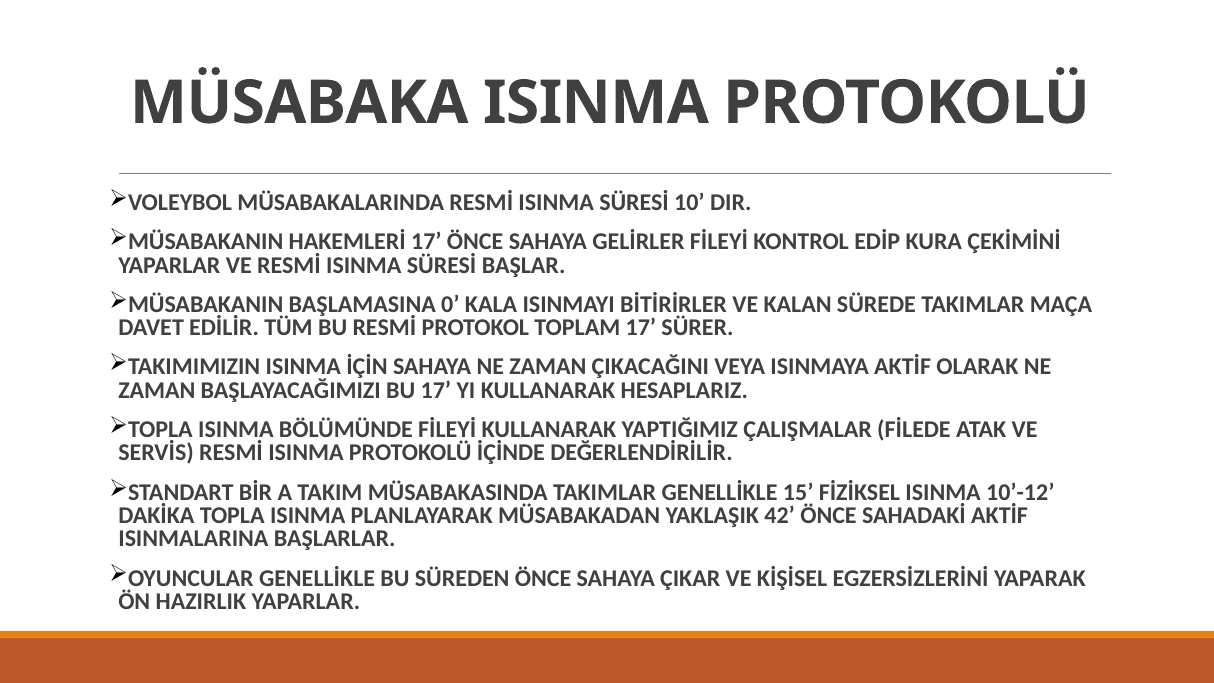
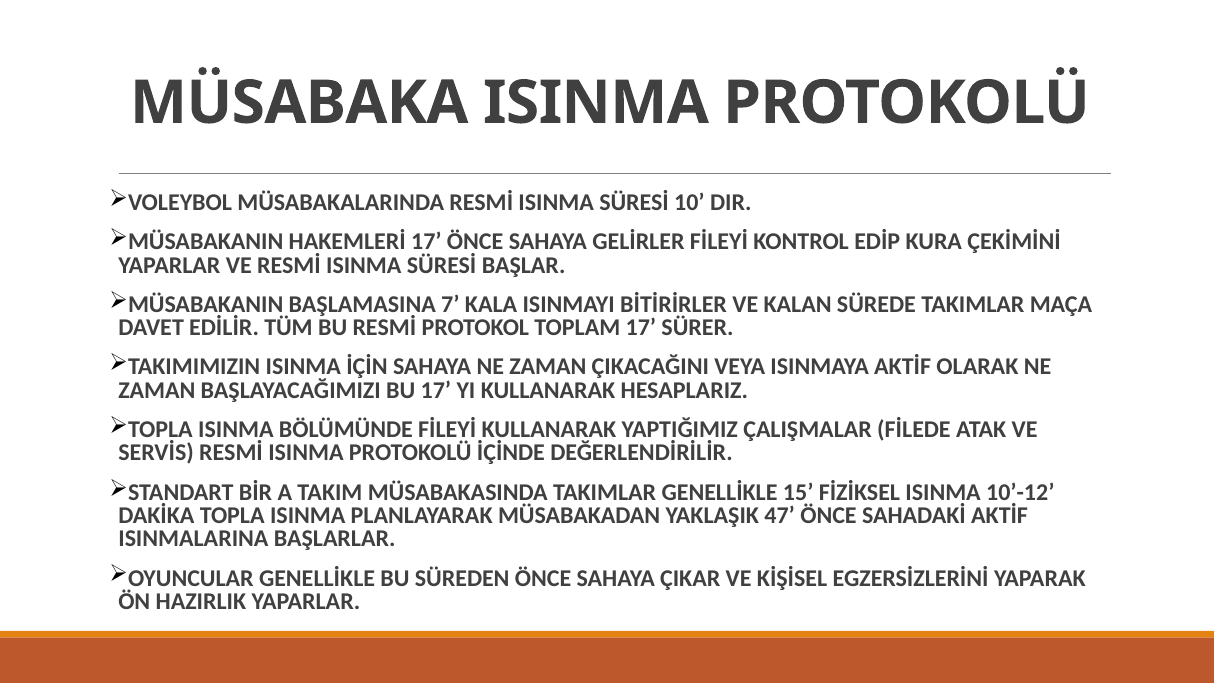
0: 0 -> 7 (450, 304)
42: 42 -> 47 (780, 515)
